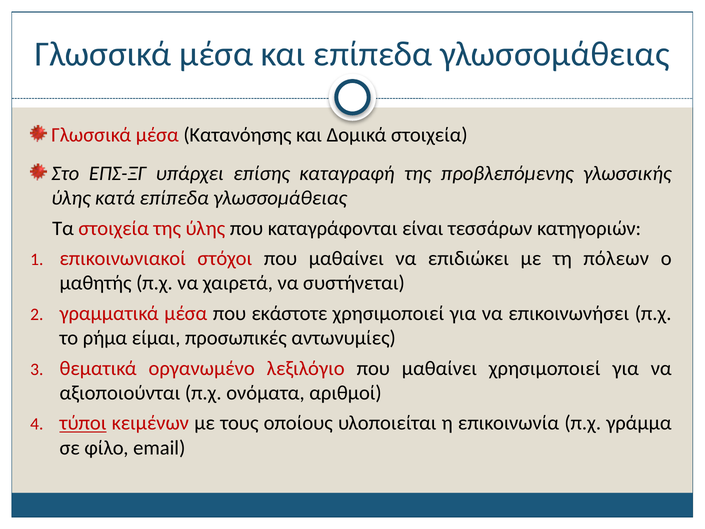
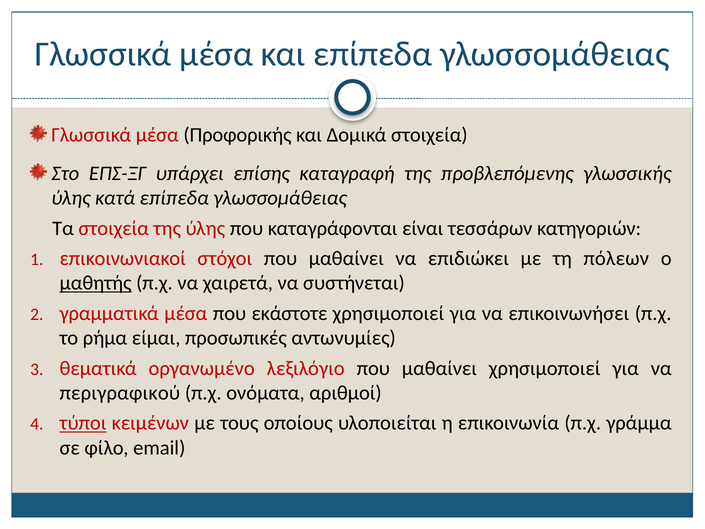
Κατανόησης: Κατανόησης -> Προφορικής (237, 135)
μαθητής underline: none -> present (96, 283)
αξιοποιούνται: αξιοποιούνται -> περιγραφικού (120, 393)
